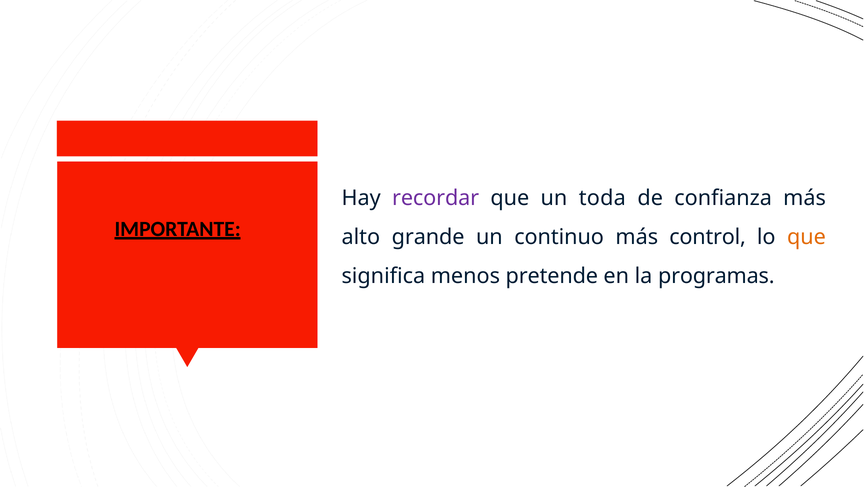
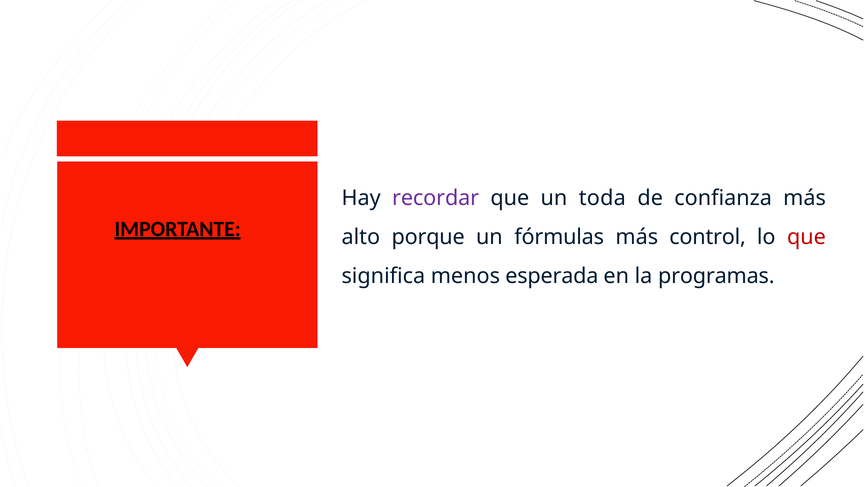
grande: grande -> porque (428, 237)
continuo: continuo -> fórmulas (559, 237)
que colour: orange -> red (806, 237)
pretende: pretende -> esperada (552, 276)
